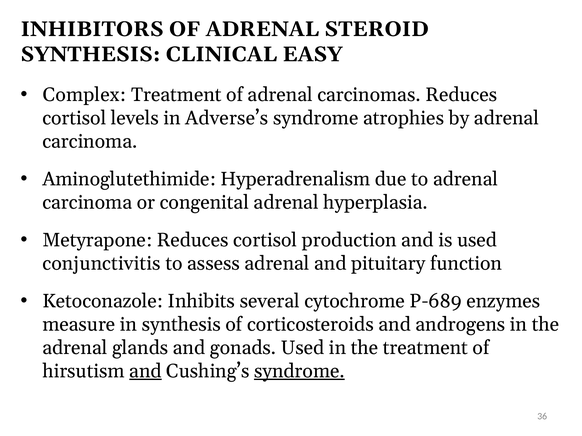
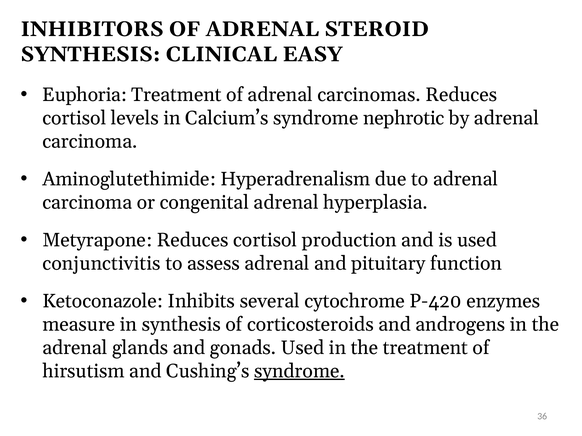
Complex: Complex -> Euphoria (85, 95)
Adverse’s: Adverse’s -> Calcium’s (227, 118)
atrophies: atrophies -> nephrotic (404, 118)
P-689: P-689 -> P-420 (436, 302)
and underline: present -> none (145, 371)
